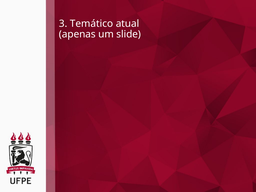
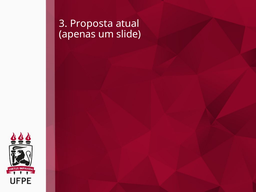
Temático: Temático -> Proposta (92, 24)
